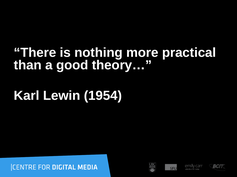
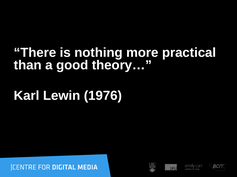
1954: 1954 -> 1976 (103, 96)
